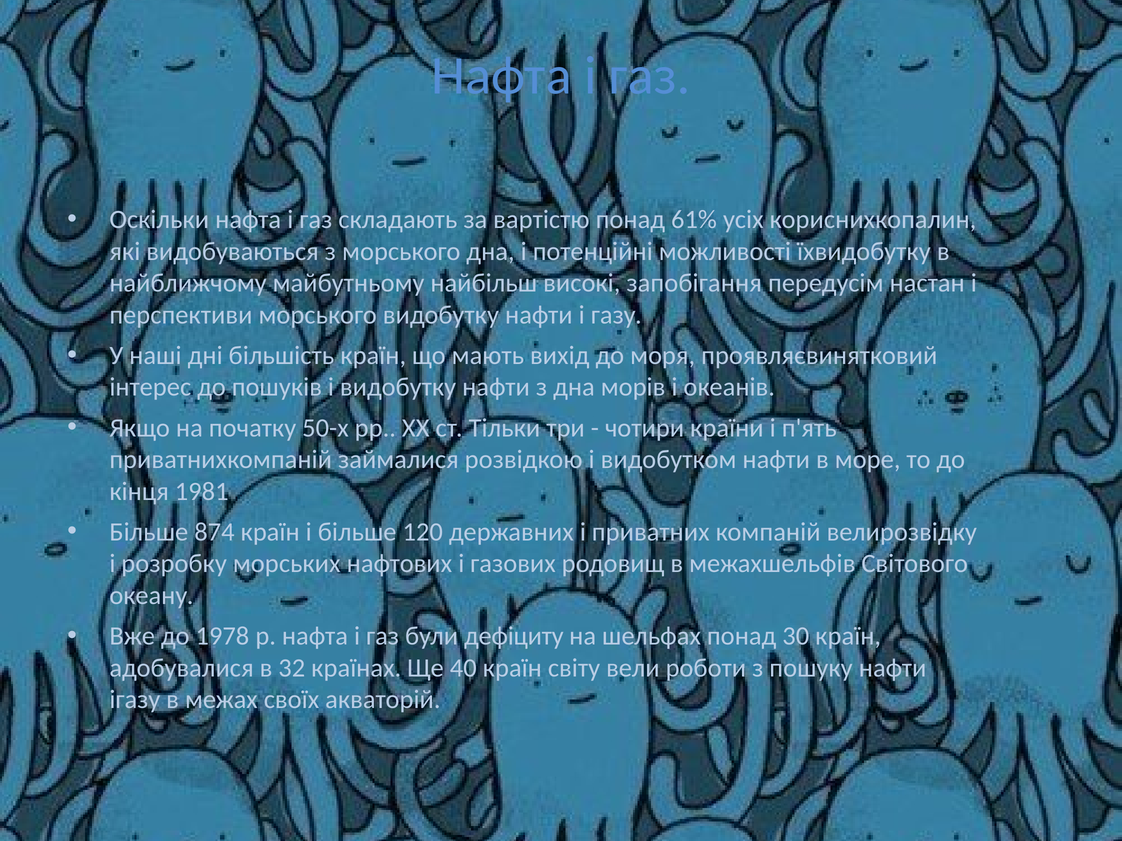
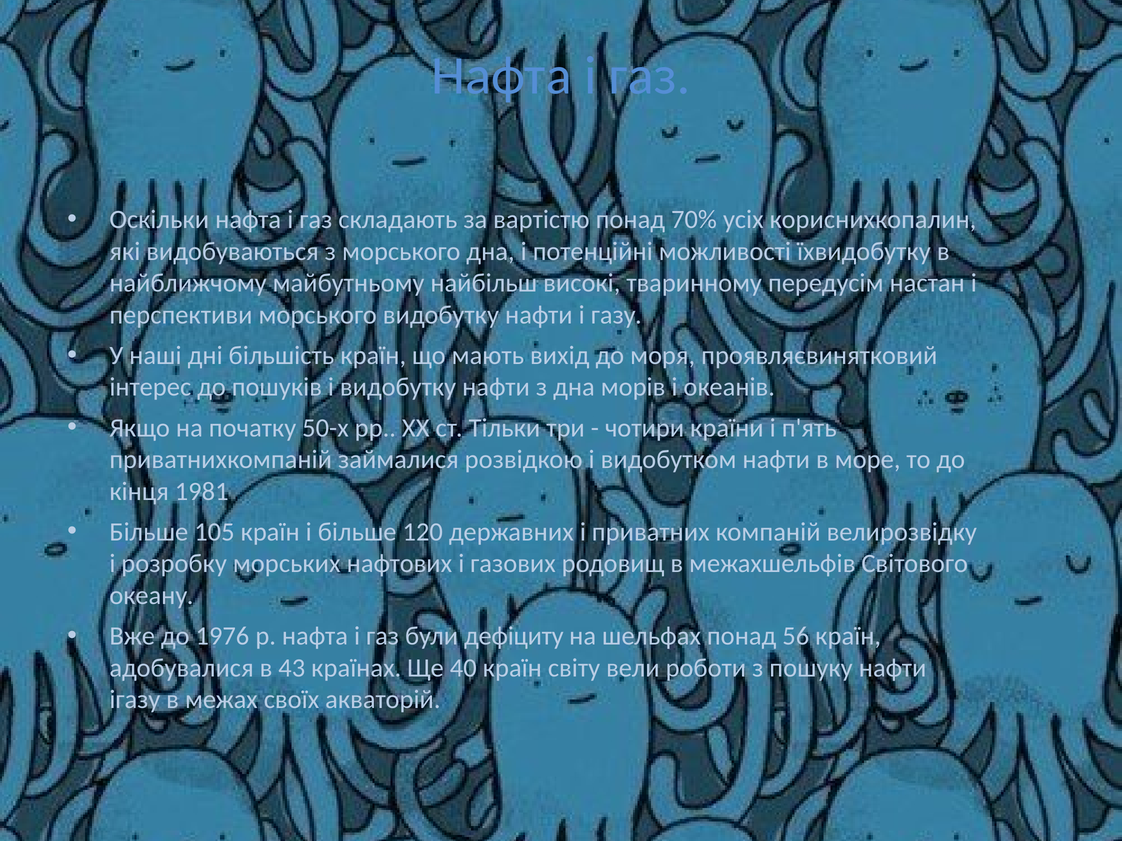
61%: 61% -> 70% (694, 220)
запобігання: запобігання -> тваринному (694, 283)
874: 874 -> 105 (214, 532)
1978: 1978 -> 1976 (222, 636)
30: 30 -> 56 (796, 636)
32: 32 -> 43 (292, 668)
